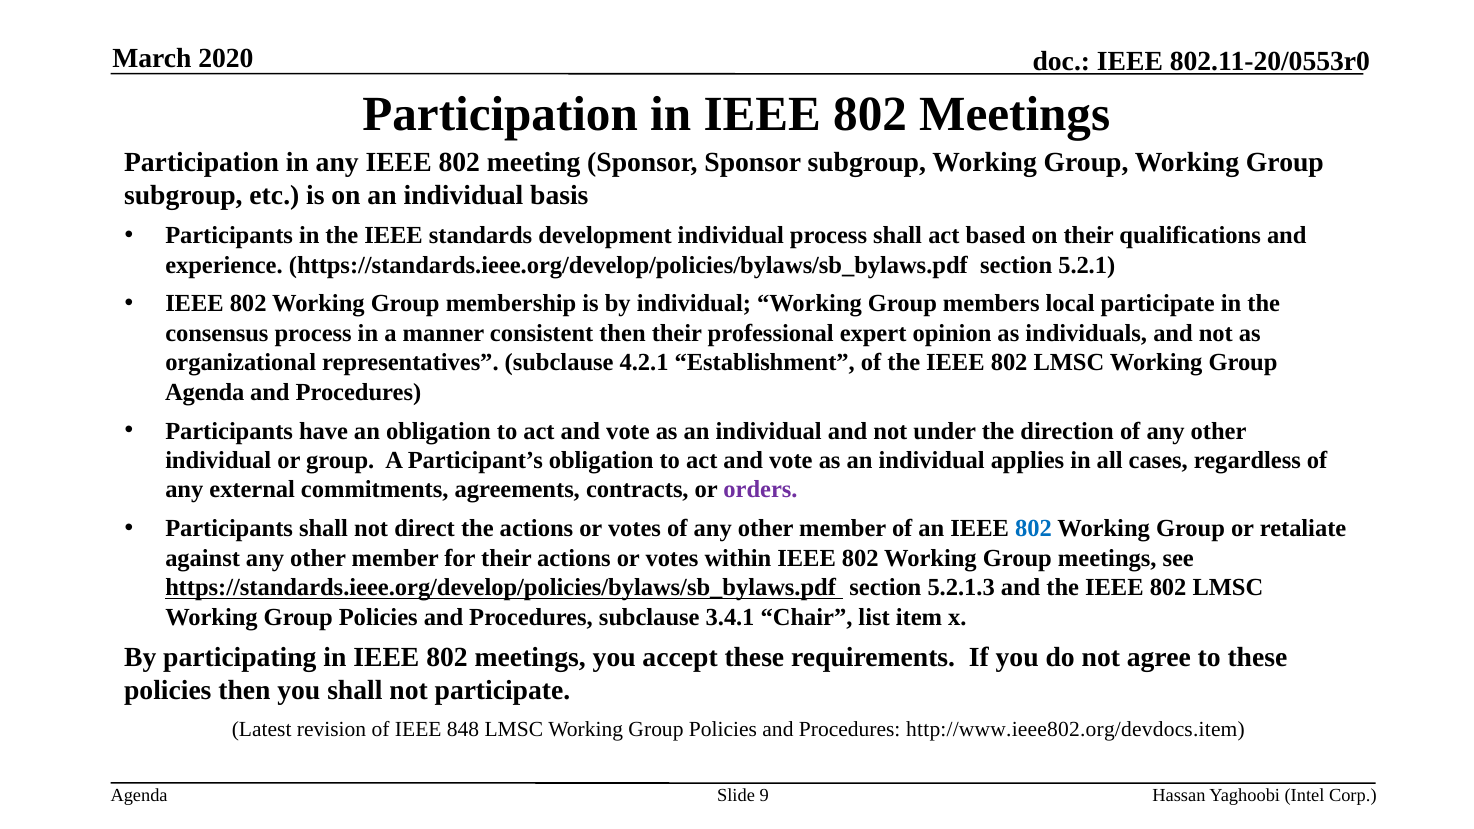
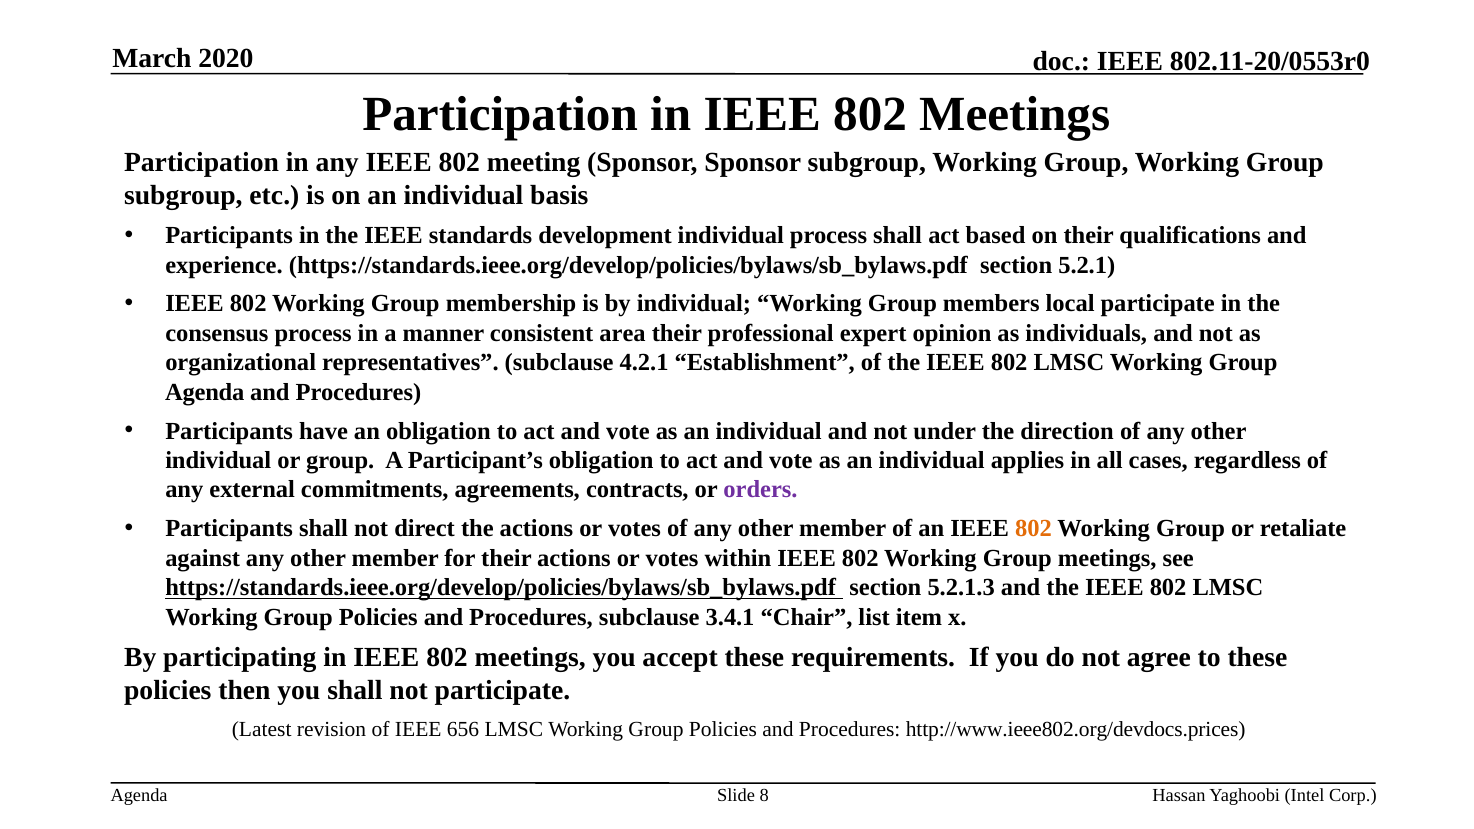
consistent then: then -> area (622, 333)
802 colour: blue -> orange (1033, 529)
848: 848 -> 656 (463, 729)
http://www.ieee802.org/devdocs.item: http://www.ieee802.org/devdocs.item -> http://www.ieee802.org/devdocs.prices (1076, 729)
9: 9 -> 8 (764, 795)
